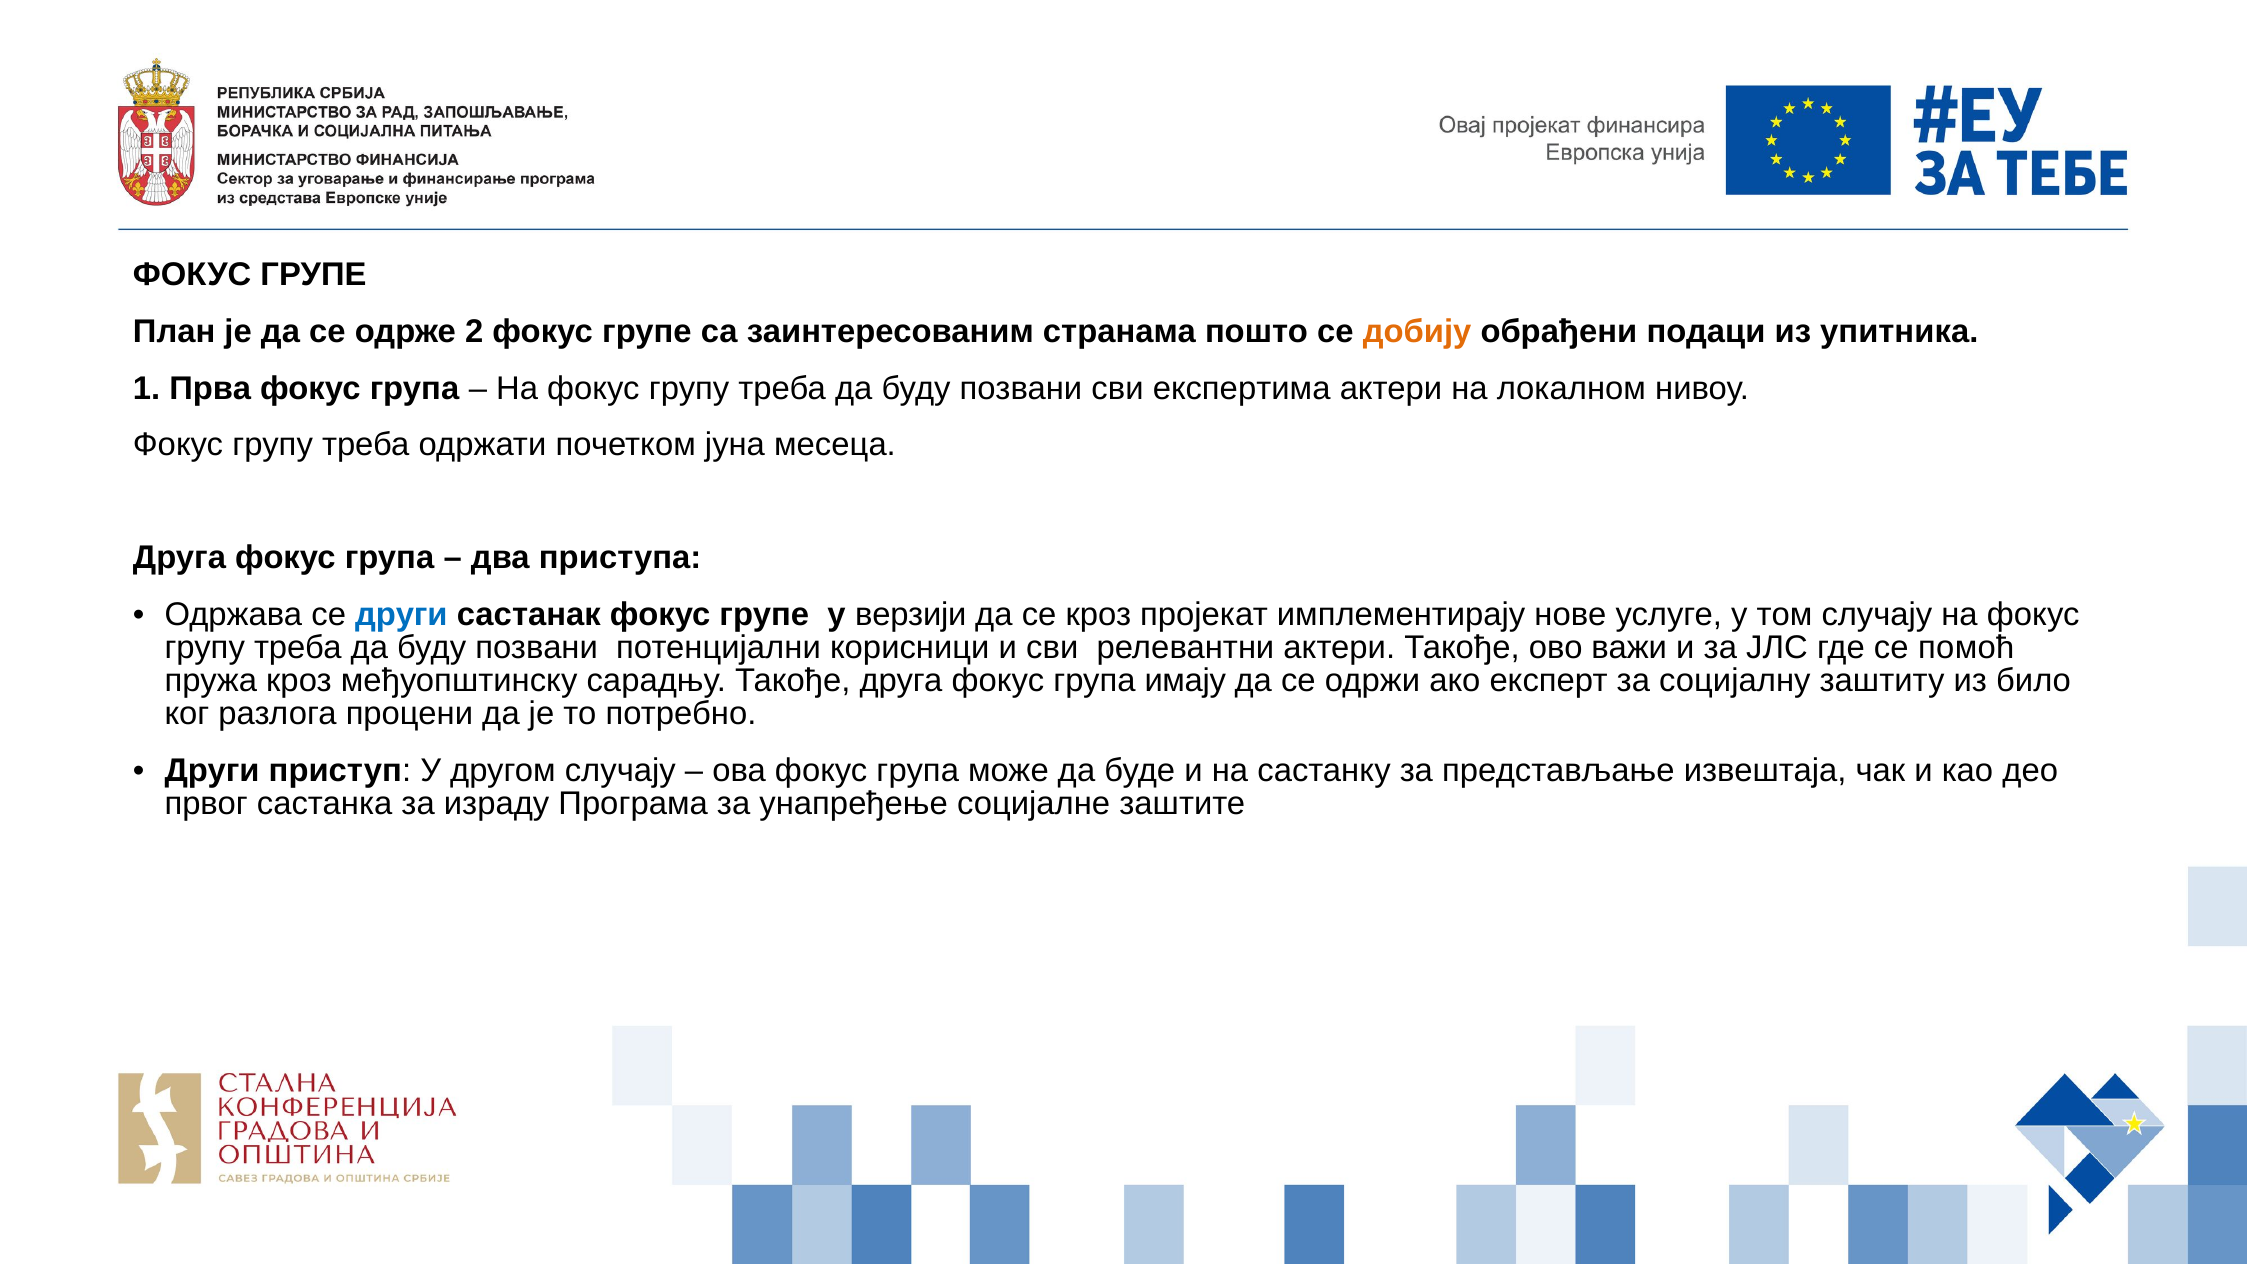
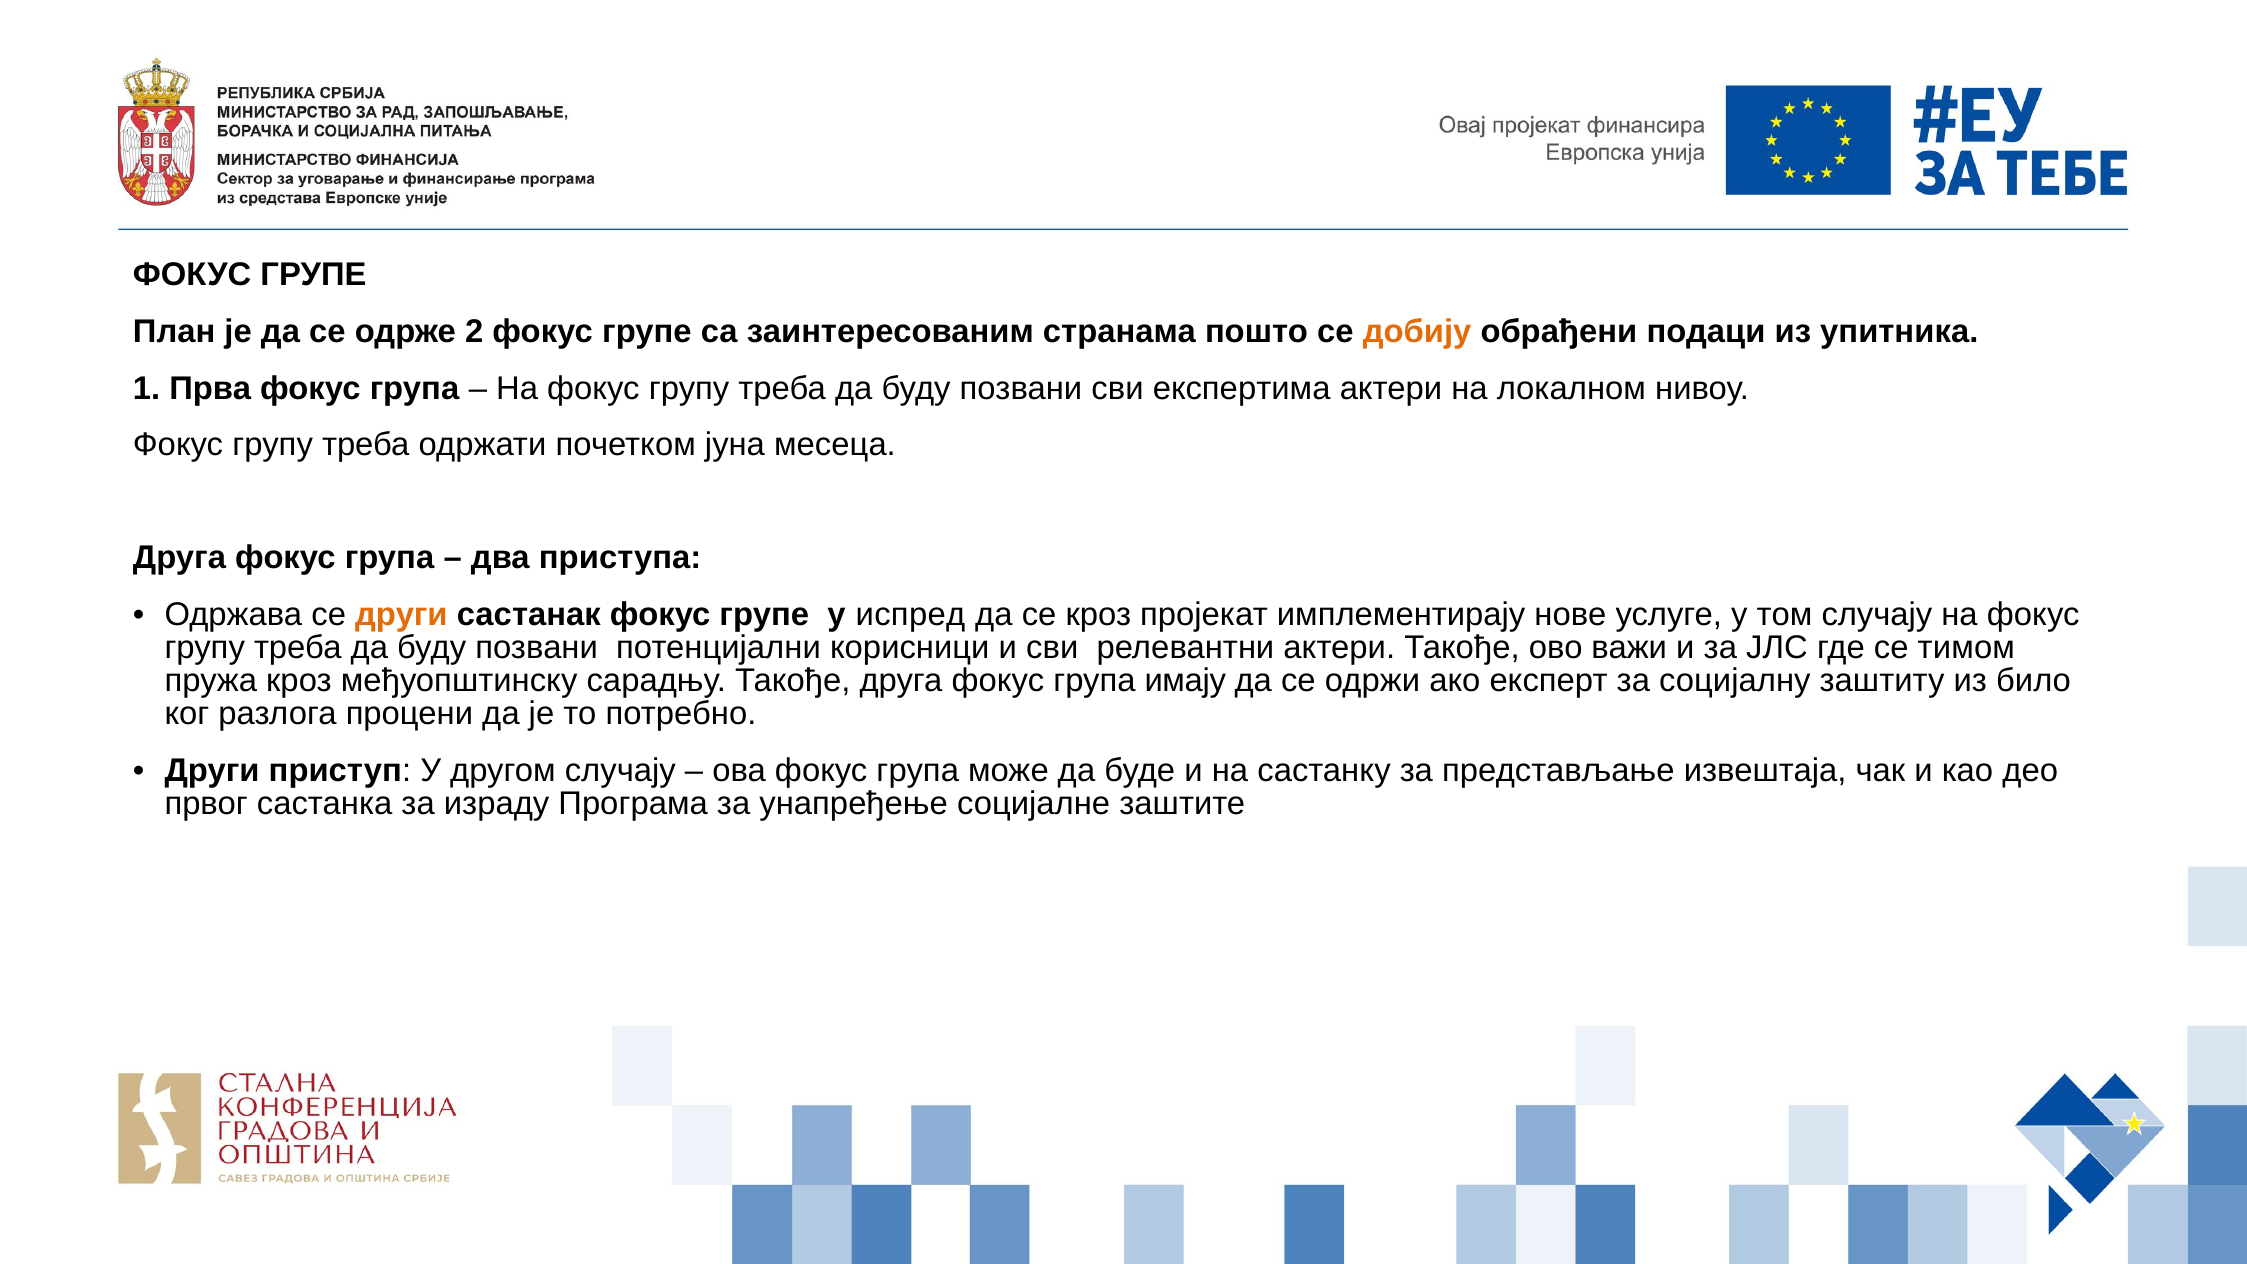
други colour: blue -> orange (401, 615)
верзији: верзији -> испред (910, 615)
помоћ: помоћ -> тимом (1966, 648)
